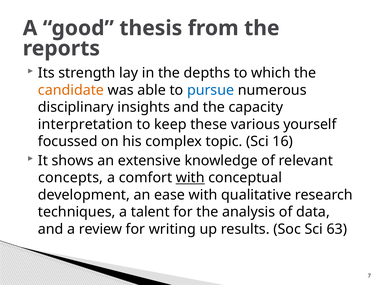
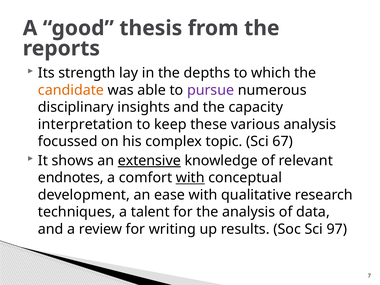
pursue colour: blue -> purple (211, 90)
various yourself: yourself -> analysis (310, 124)
16: 16 -> 67 (283, 141)
extensive underline: none -> present (149, 161)
concepts: concepts -> endnotes (71, 178)
63: 63 -> 97 (337, 229)
